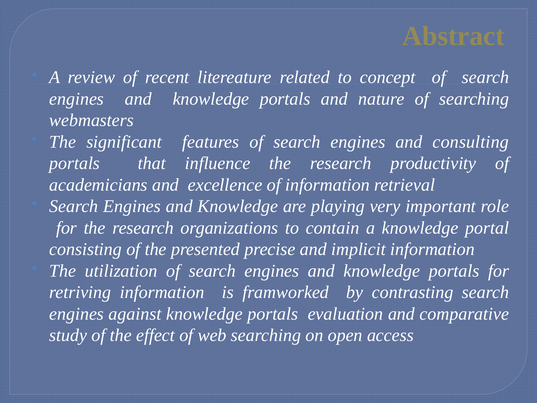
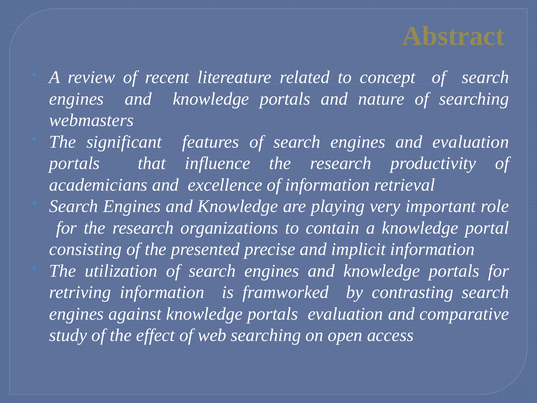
and consulting: consulting -> evaluation (471, 142)
